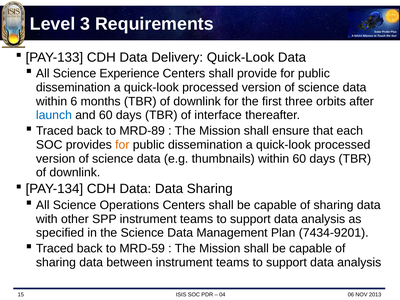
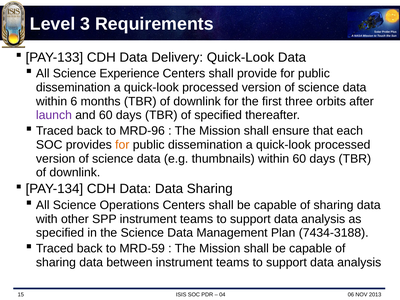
launch colour: blue -> purple (54, 115)
of interface: interface -> specified (218, 115)
MRD-89: MRD-89 -> MRD-96 (142, 131)
7434-9201: 7434-9201 -> 7434-3188 (334, 233)
